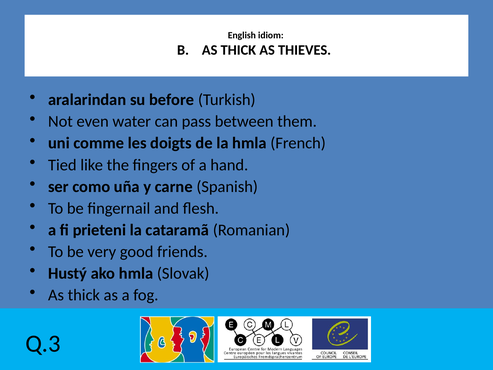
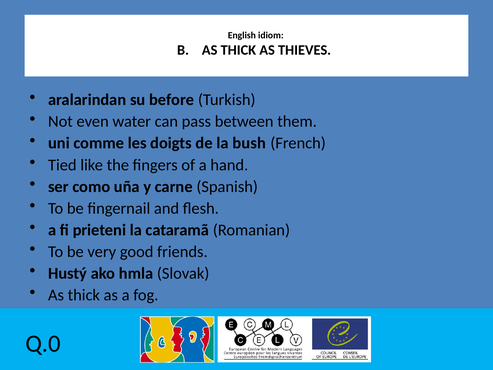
la hmla: hmla -> bush (249, 143)
Q.3: Q.3 -> Q.0 (43, 343)
